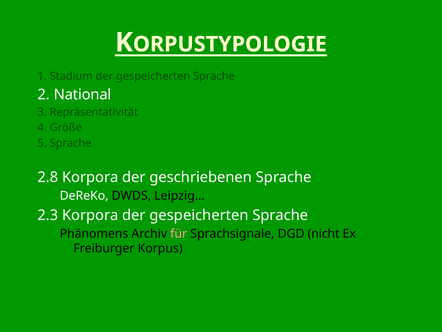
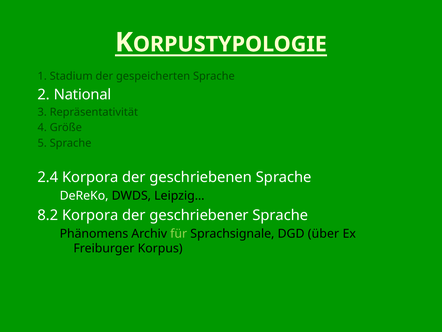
2.8: 2.8 -> 2.4 (48, 177)
2.3: 2.3 -> 8.2 (48, 215)
Korpora der gespeicherten: gespeicherten -> geschriebener (199, 215)
für colour: pink -> light green (179, 233)
nicht: nicht -> über (323, 233)
